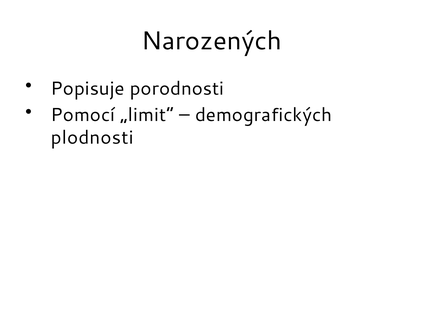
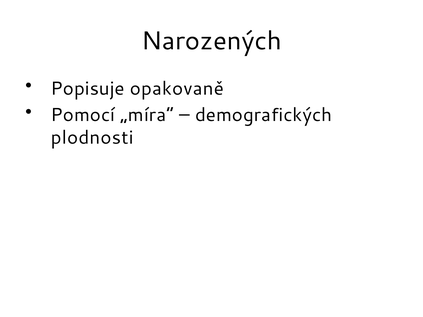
porodnosti: porodnosti -> opakovaně (177, 89)
„limit“: „limit“ -> „míra“ (147, 115)
